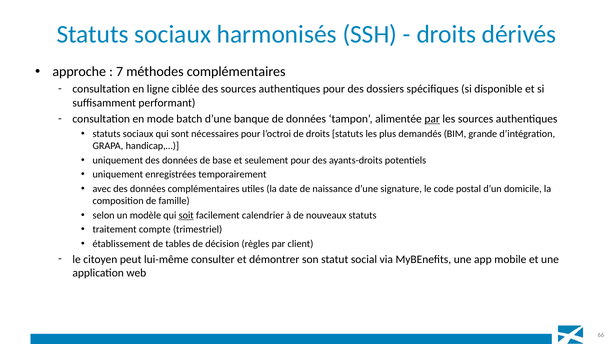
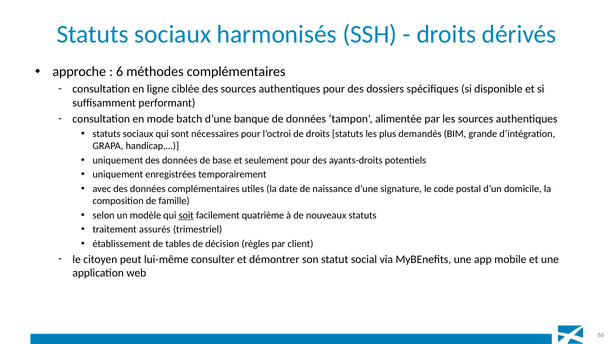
7: 7 -> 6 (120, 72)
par underline: present -> none (432, 119)
calendrier: calendrier -> quatrième (263, 216)
compte: compte -> assurés (155, 230)
